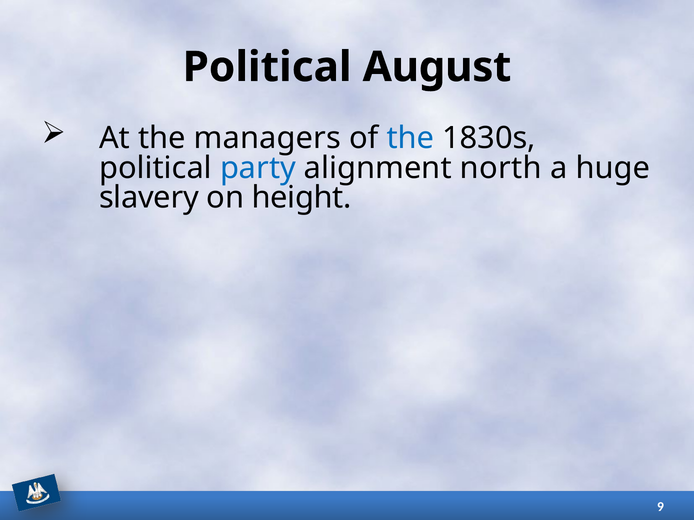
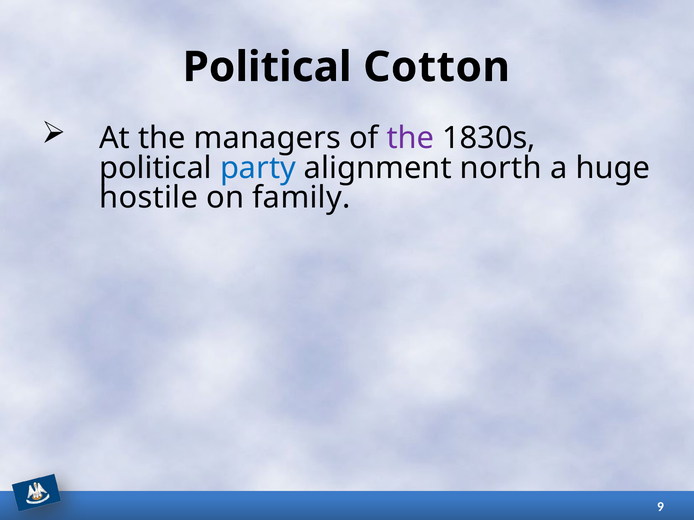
August: August -> Cotton (437, 67)
the colour: blue -> purple (410, 138)
slavery: slavery -> hostile (149, 198)
height: height -> family (301, 198)
